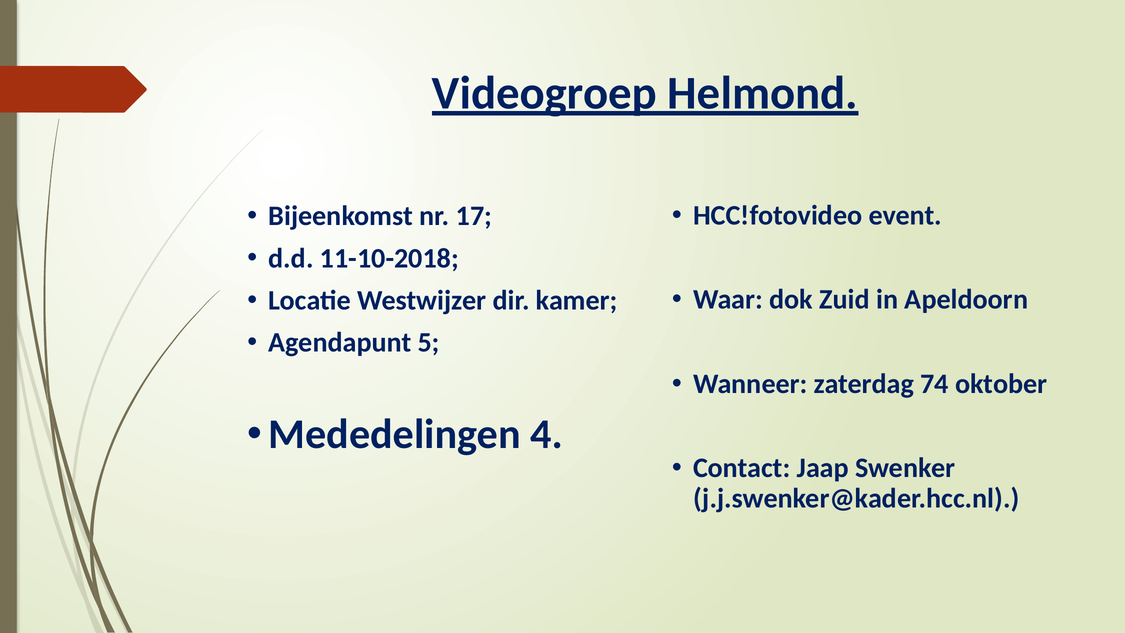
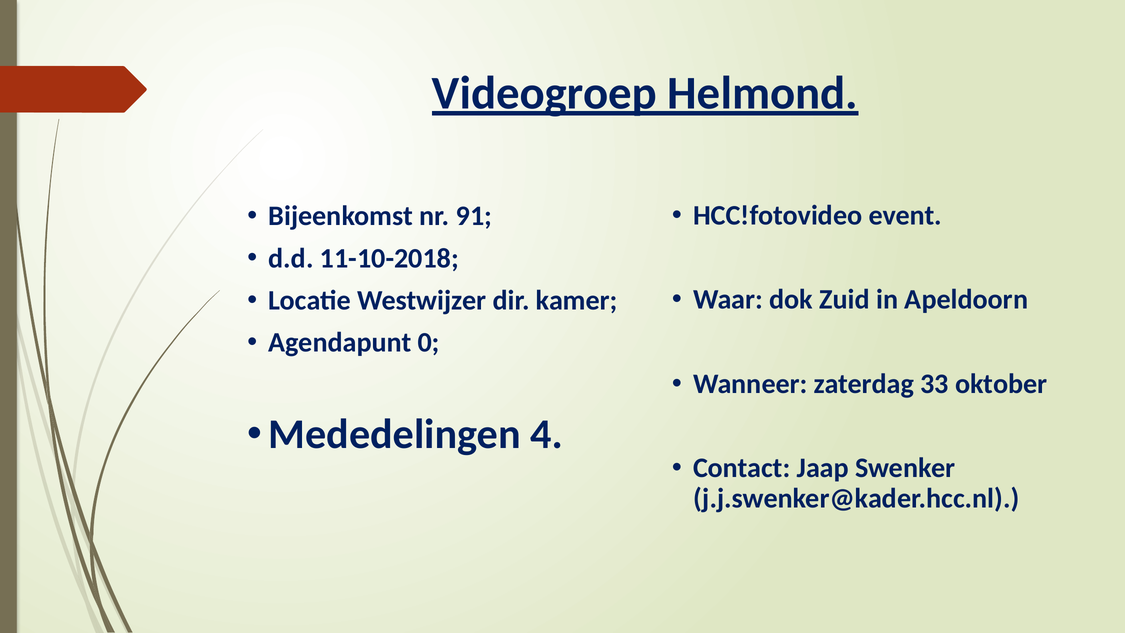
17: 17 -> 91 (474, 216)
5: 5 -> 0 (429, 342)
74: 74 -> 33 (934, 384)
